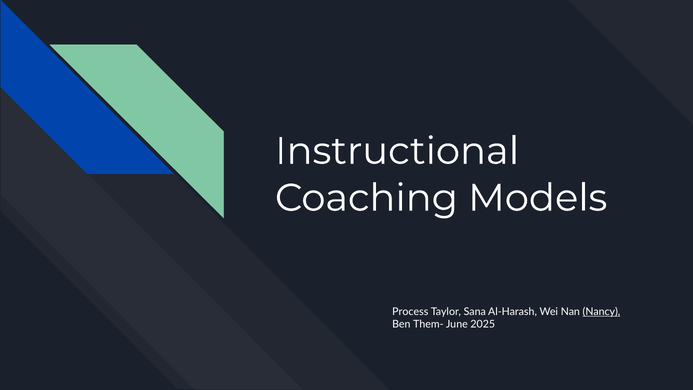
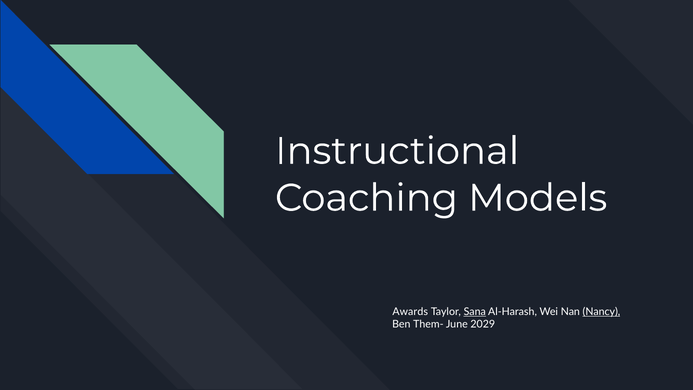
Process: Process -> Awards (410, 311)
Sana underline: none -> present (475, 311)
2025: 2025 -> 2029 (483, 324)
